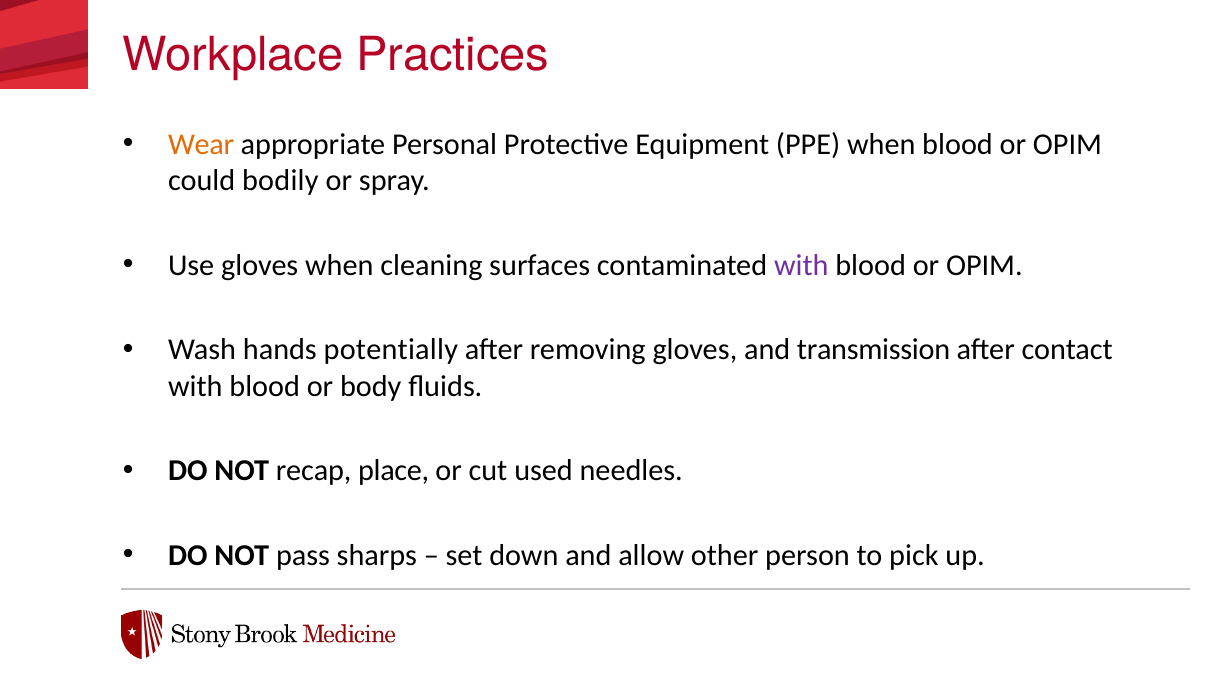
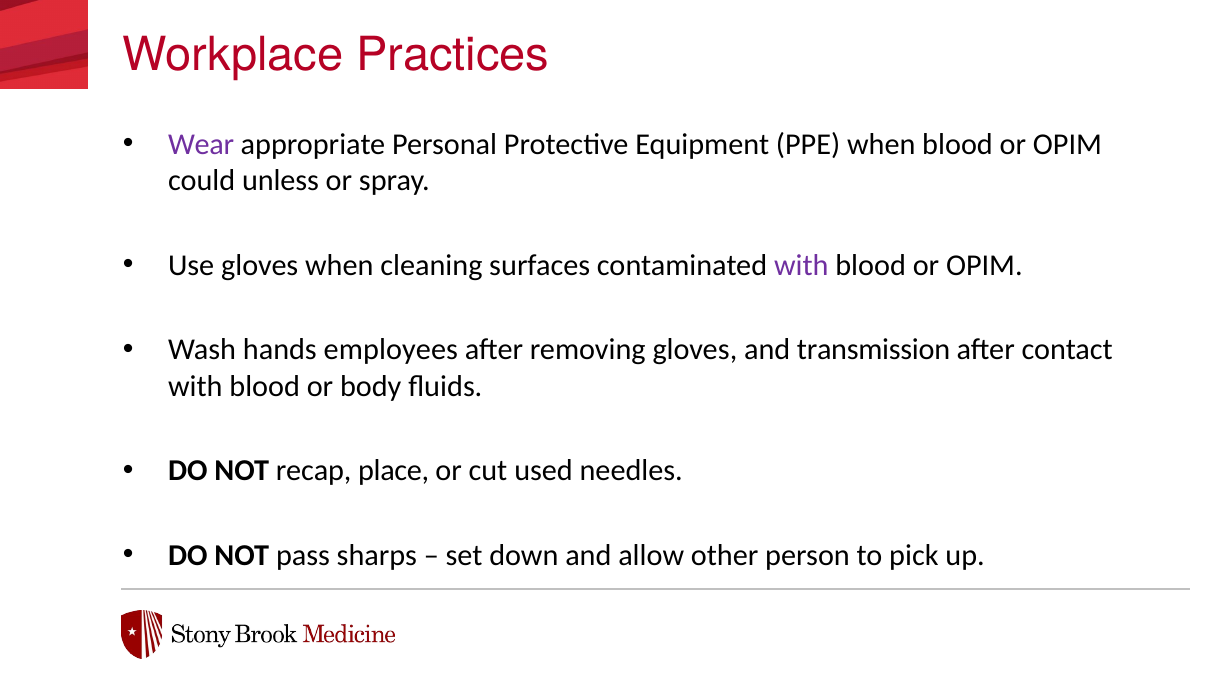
Wear colour: orange -> purple (201, 145)
bodily: bodily -> unless (281, 181)
potentially: potentially -> employees (391, 350)
